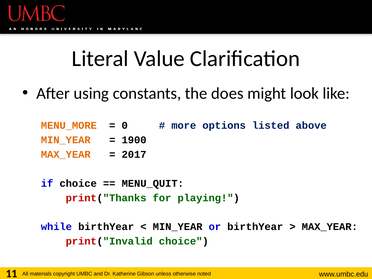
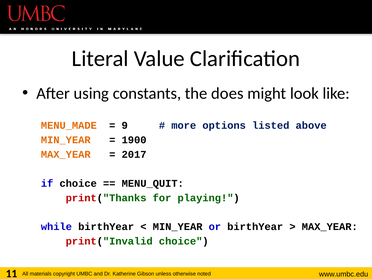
MENU_MORE: MENU_MORE -> MENU_MADE (69, 126)
0: 0 -> 9 (125, 126)
